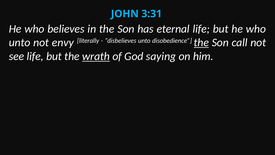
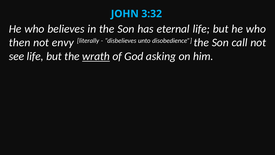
3:31: 3:31 -> 3:32 (152, 14)
unto: unto -> then (20, 43)
the underline: present -> none (201, 43)
saying: saying -> asking (161, 56)
